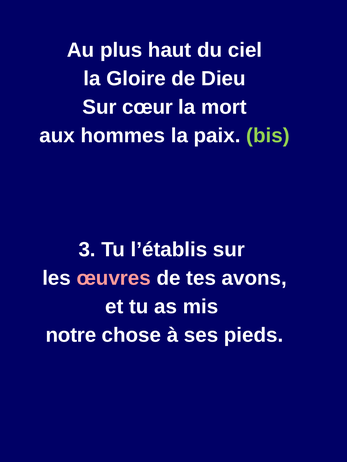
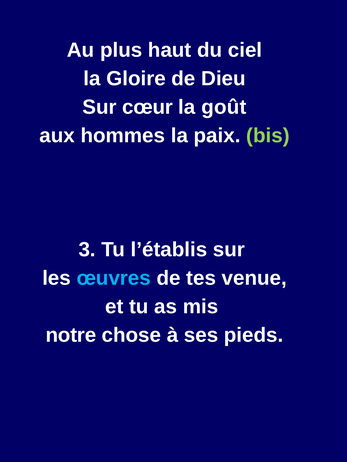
mort: mort -> goût (224, 107)
œuvres colour: pink -> light blue (114, 278)
avons: avons -> venue (254, 278)
